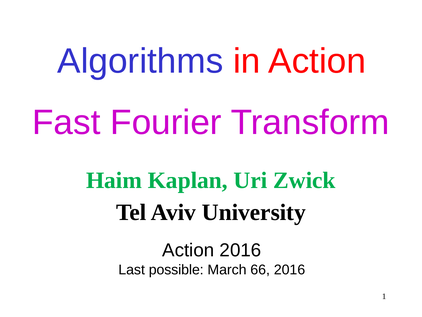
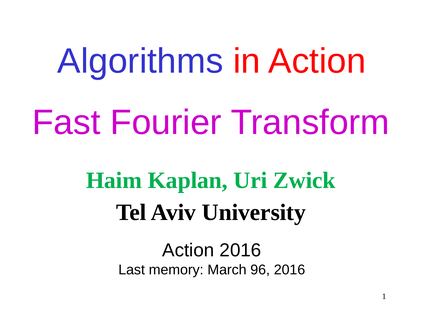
possible: possible -> memory (176, 269)
66: 66 -> 96 (260, 269)
